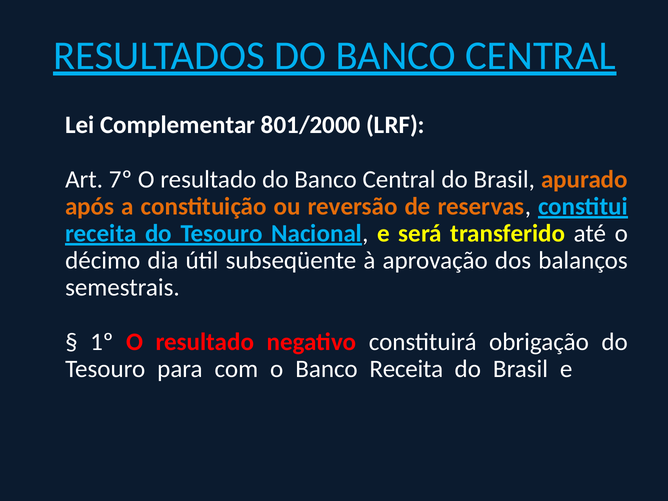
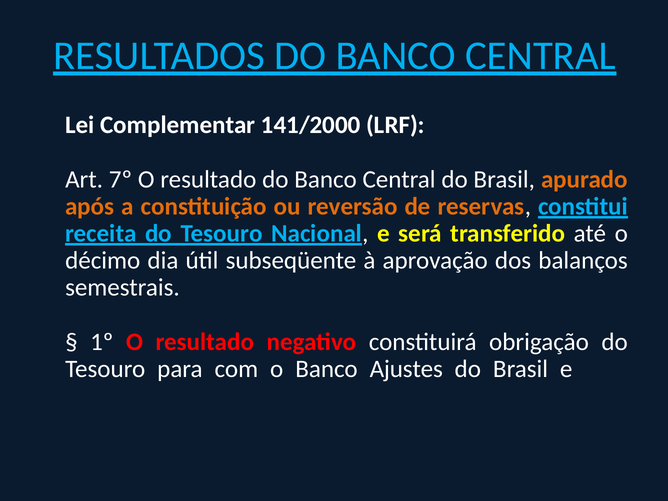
801/2000: 801/2000 -> 141/2000 (311, 125)
Banco Receita: Receita -> Ajustes (406, 369)
